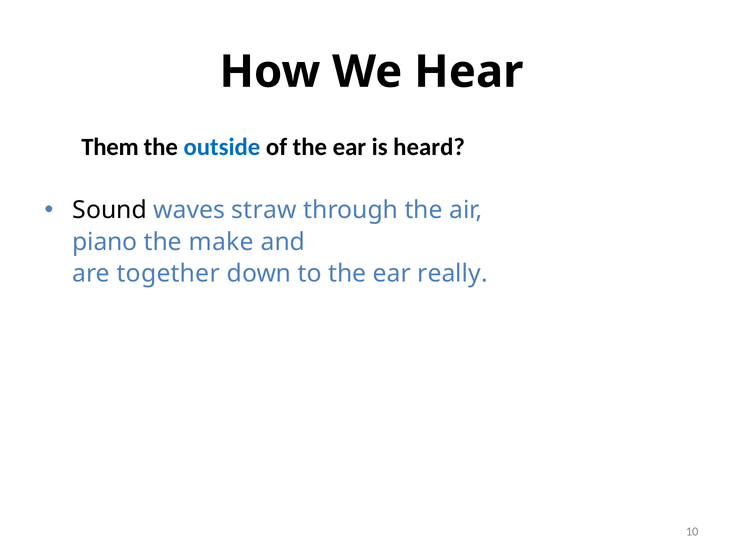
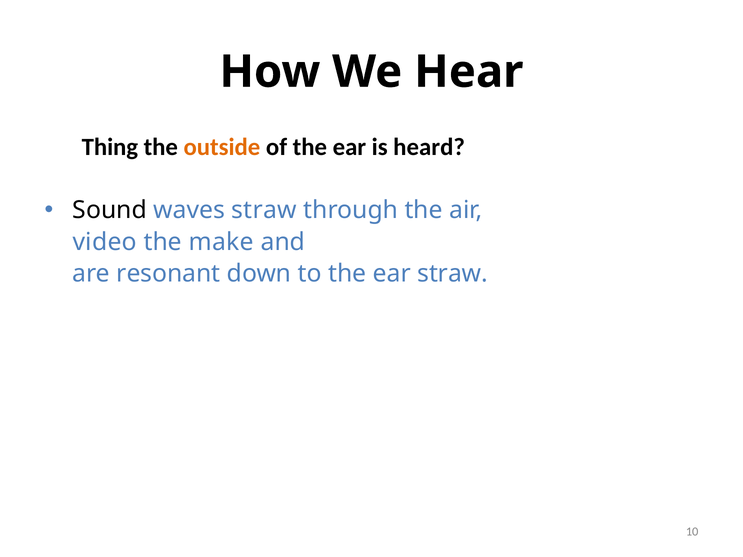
Them: Them -> Thing (110, 147)
outside colour: blue -> orange (222, 147)
piano: piano -> video (105, 242)
together: together -> resonant (168, 274)
ear really: really -> straw (453, 274)
